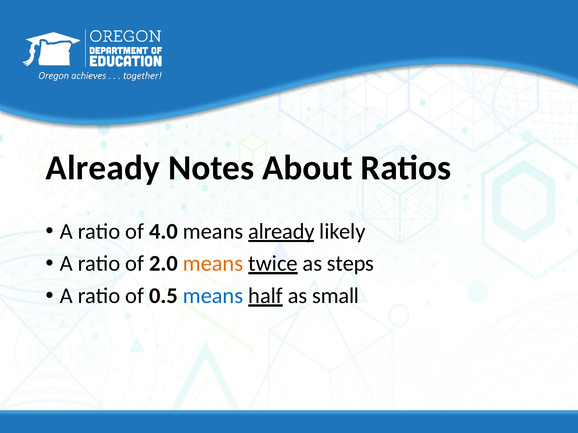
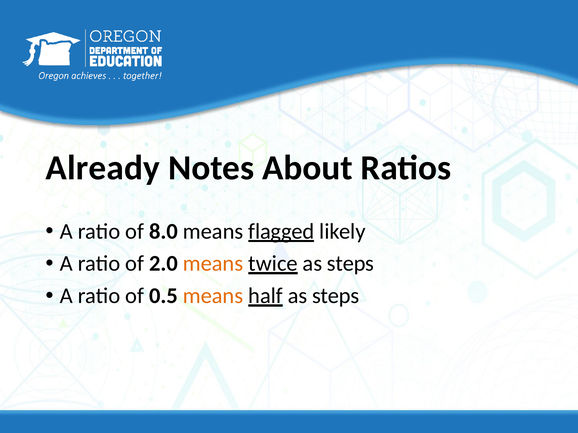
4.0: 4.0 -> 8.0 (163, 232)
means already: already -> flagged (281, 232)
means colour: blue -> orange (213, 296)
half as small: small -> steps (336, 296)
